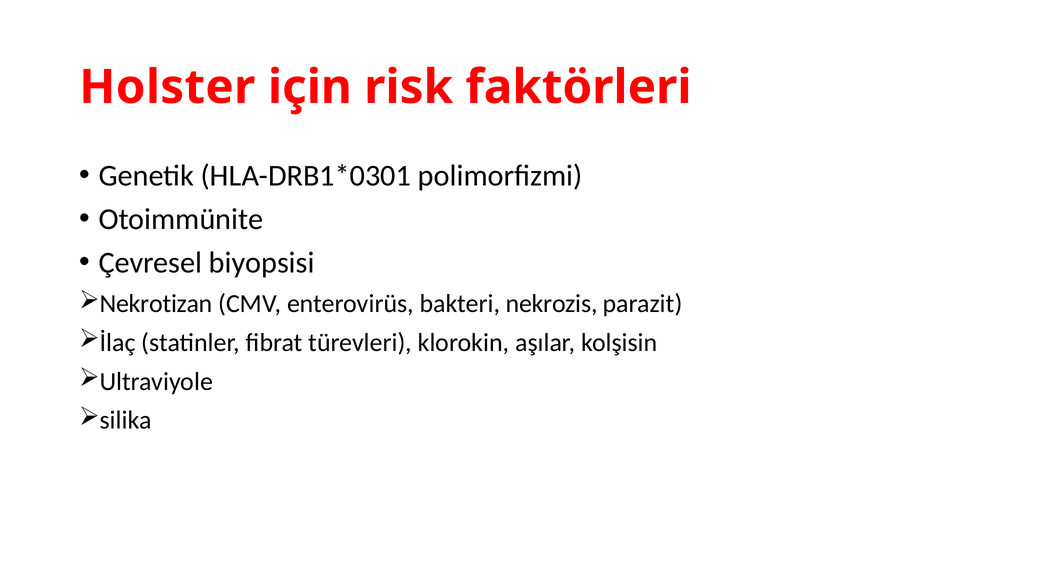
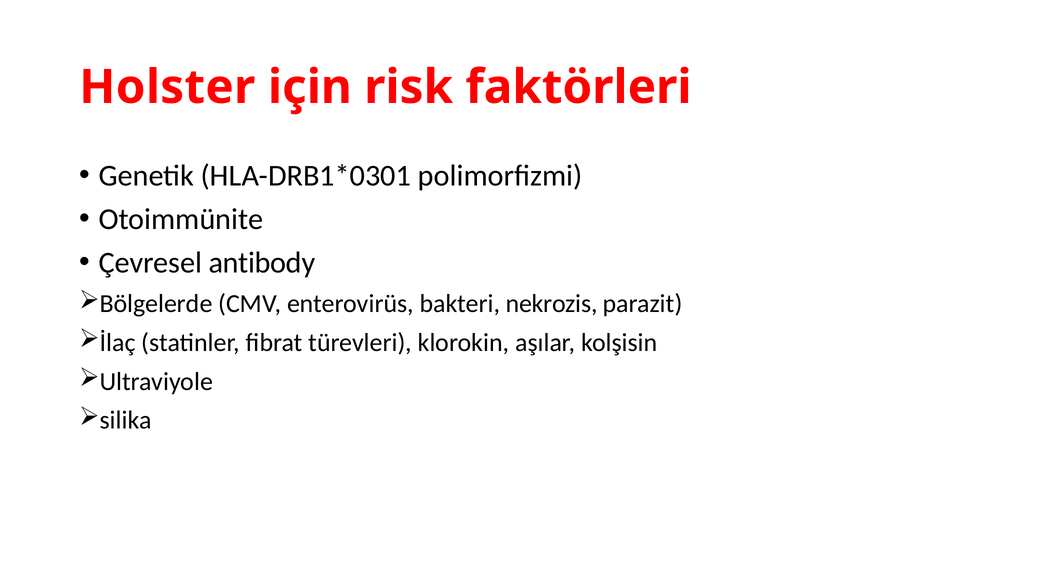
biyopsisi: biyopsisi -> antibody (262, 263)
Nekrotizan: Nekrotizan -> Bölgelerde (156, 304)
